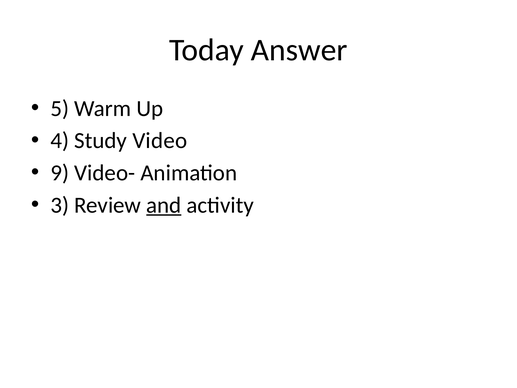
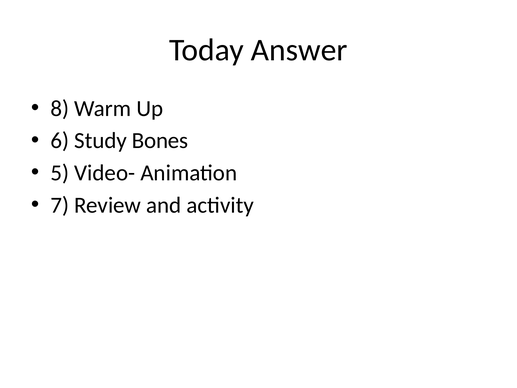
5: 5 -> 8 (60, 108)
4: 4 -> 6 (60, 141)
Video: Video -> Bones (160, 141)
9: 9 -> 5 (60, 173)
3: 3 -> 7 (60, 205)
and underline: present -> none (164, 205)
